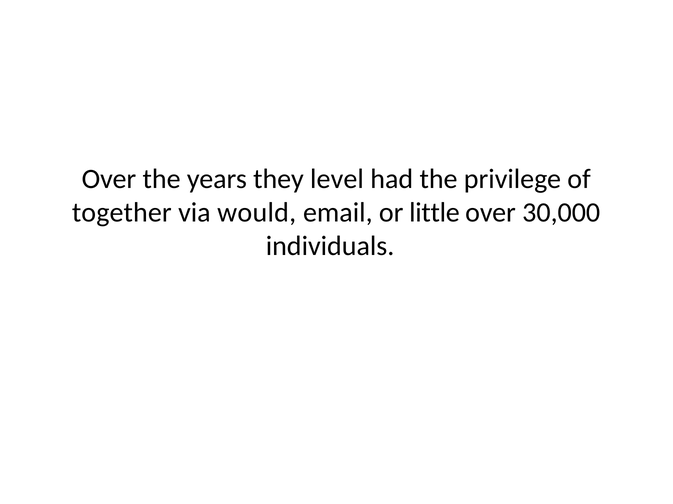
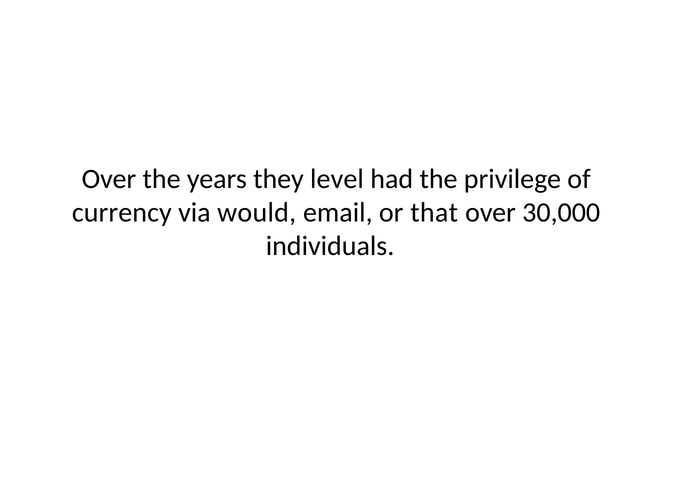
together: together -> currency (122, 213)
little: little -> that (434, 213)
